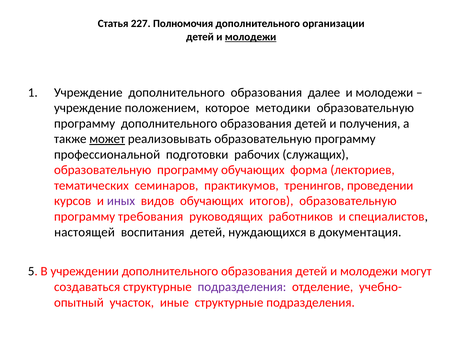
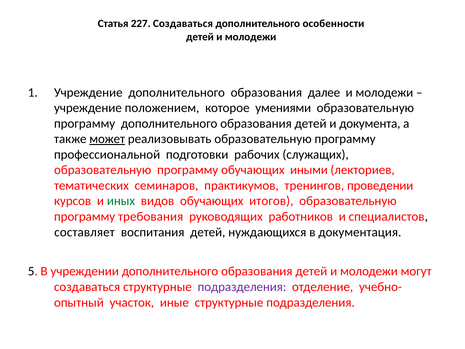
227 Полномочия: Полномочия -> Создаваться (183, 24)
организации: организации -> особенности (333, 24)
молодежи underline: present -> none (251, 37)
методики: методики -> умениями (283, 108)
получения: получения -> документа (370, 123)
форма: форма -> иными (309, 170)
иных colour: purple -> green (121, 201)
настоящей: настоящей -> составляет (85, 232)
